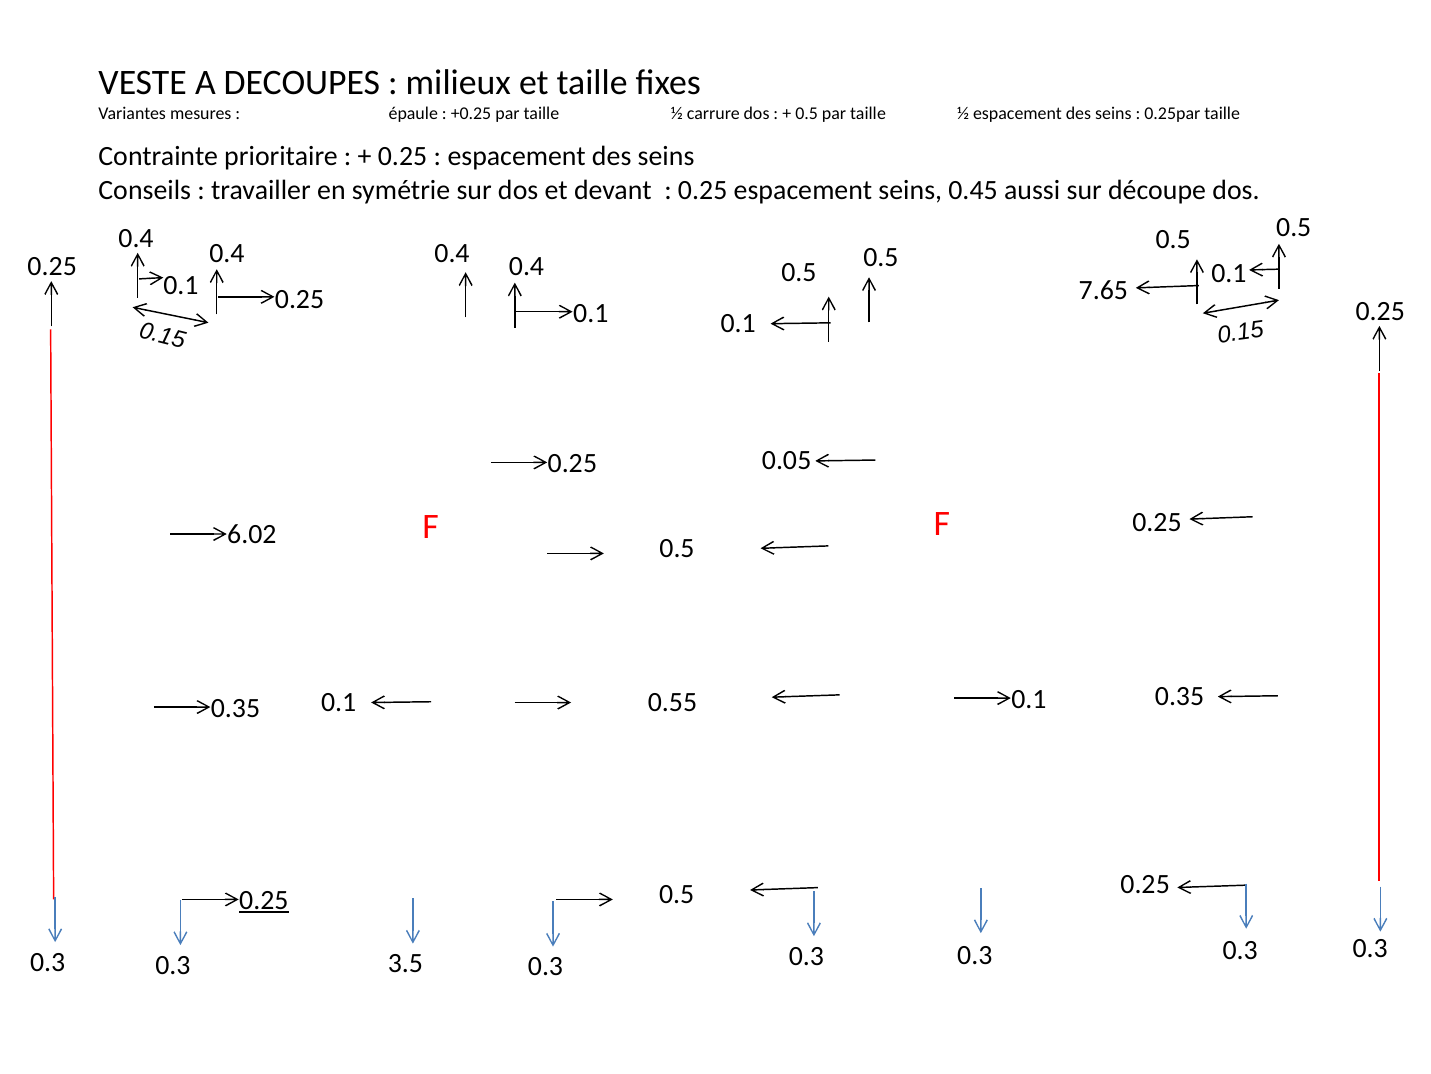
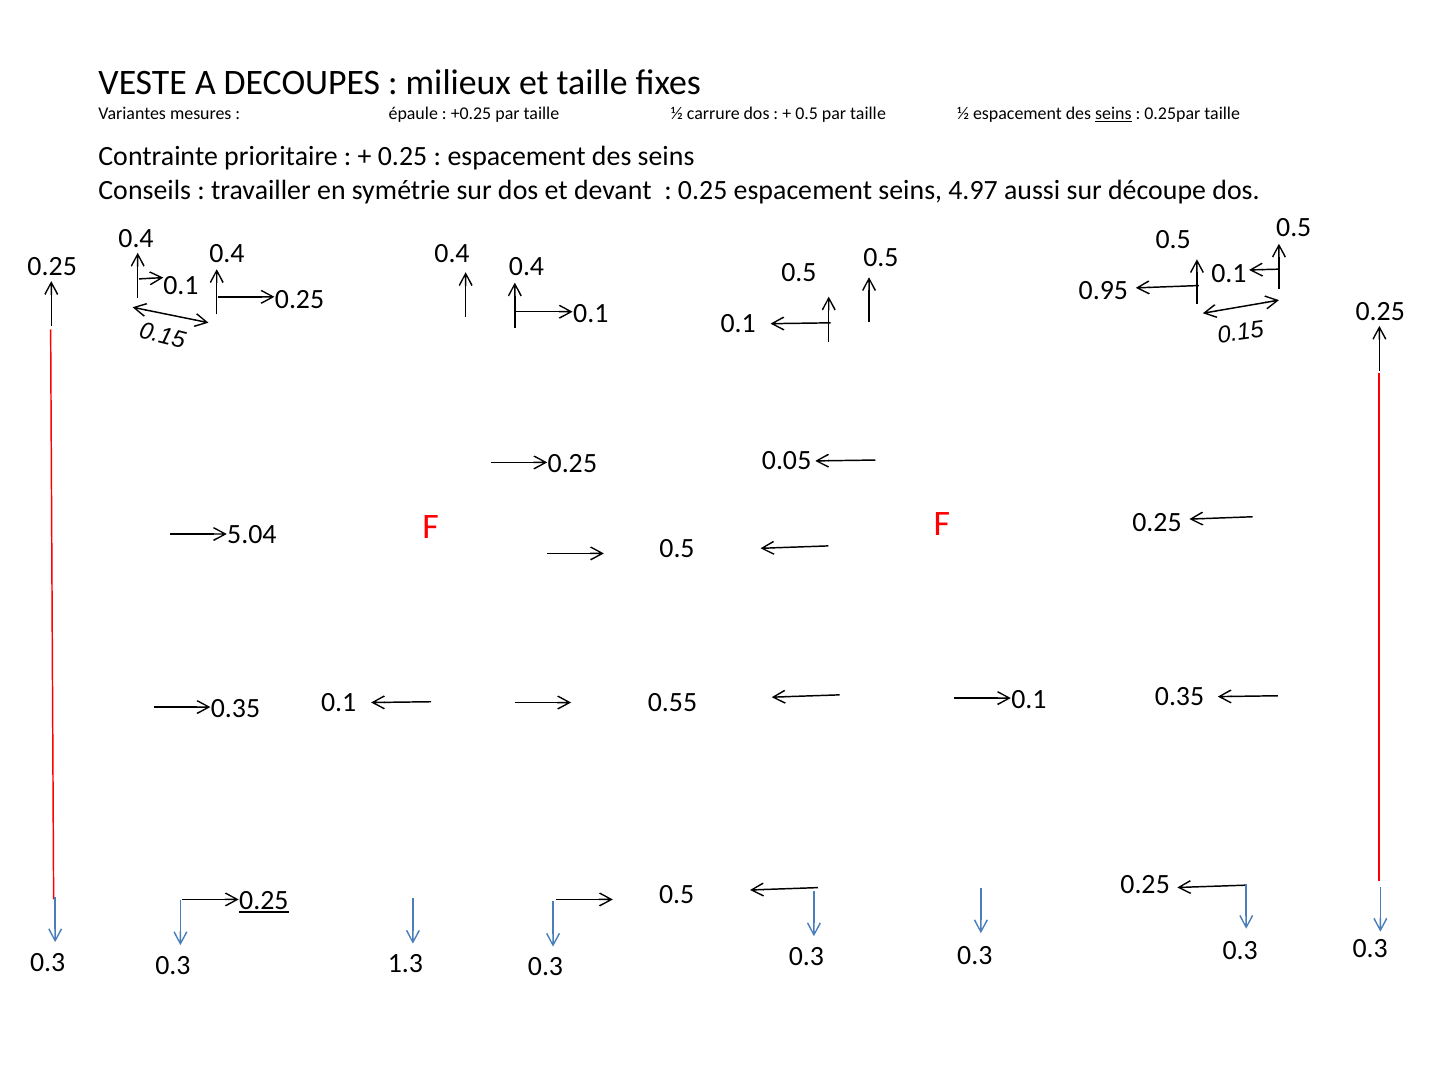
seins underline: none -> present (1113, 114)
0.45: 0.45 -> 4.97 (973, 190)
7.65: 7.65 -> 0.95 (1103, 290)
6.02: 6.02 -> 5.04 (252, 534)
3.5: 3.5 -> 1.3 (405, 963)
